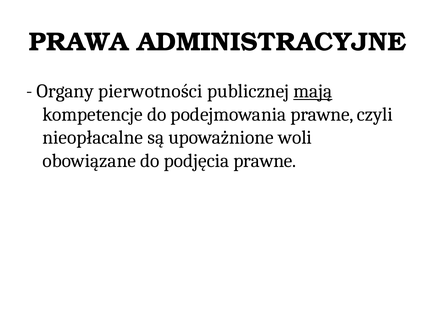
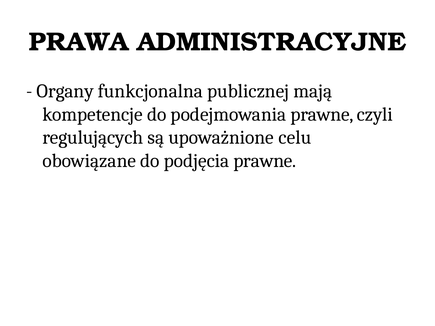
pierwotności: pierwotności -> funkcjonalna (150, 91)
mają underline: present -> none (313, 91)
nieopłacalne: nieopłacalne -> regulujących (93, 138)
woli: woli -> celu (295, 138)
